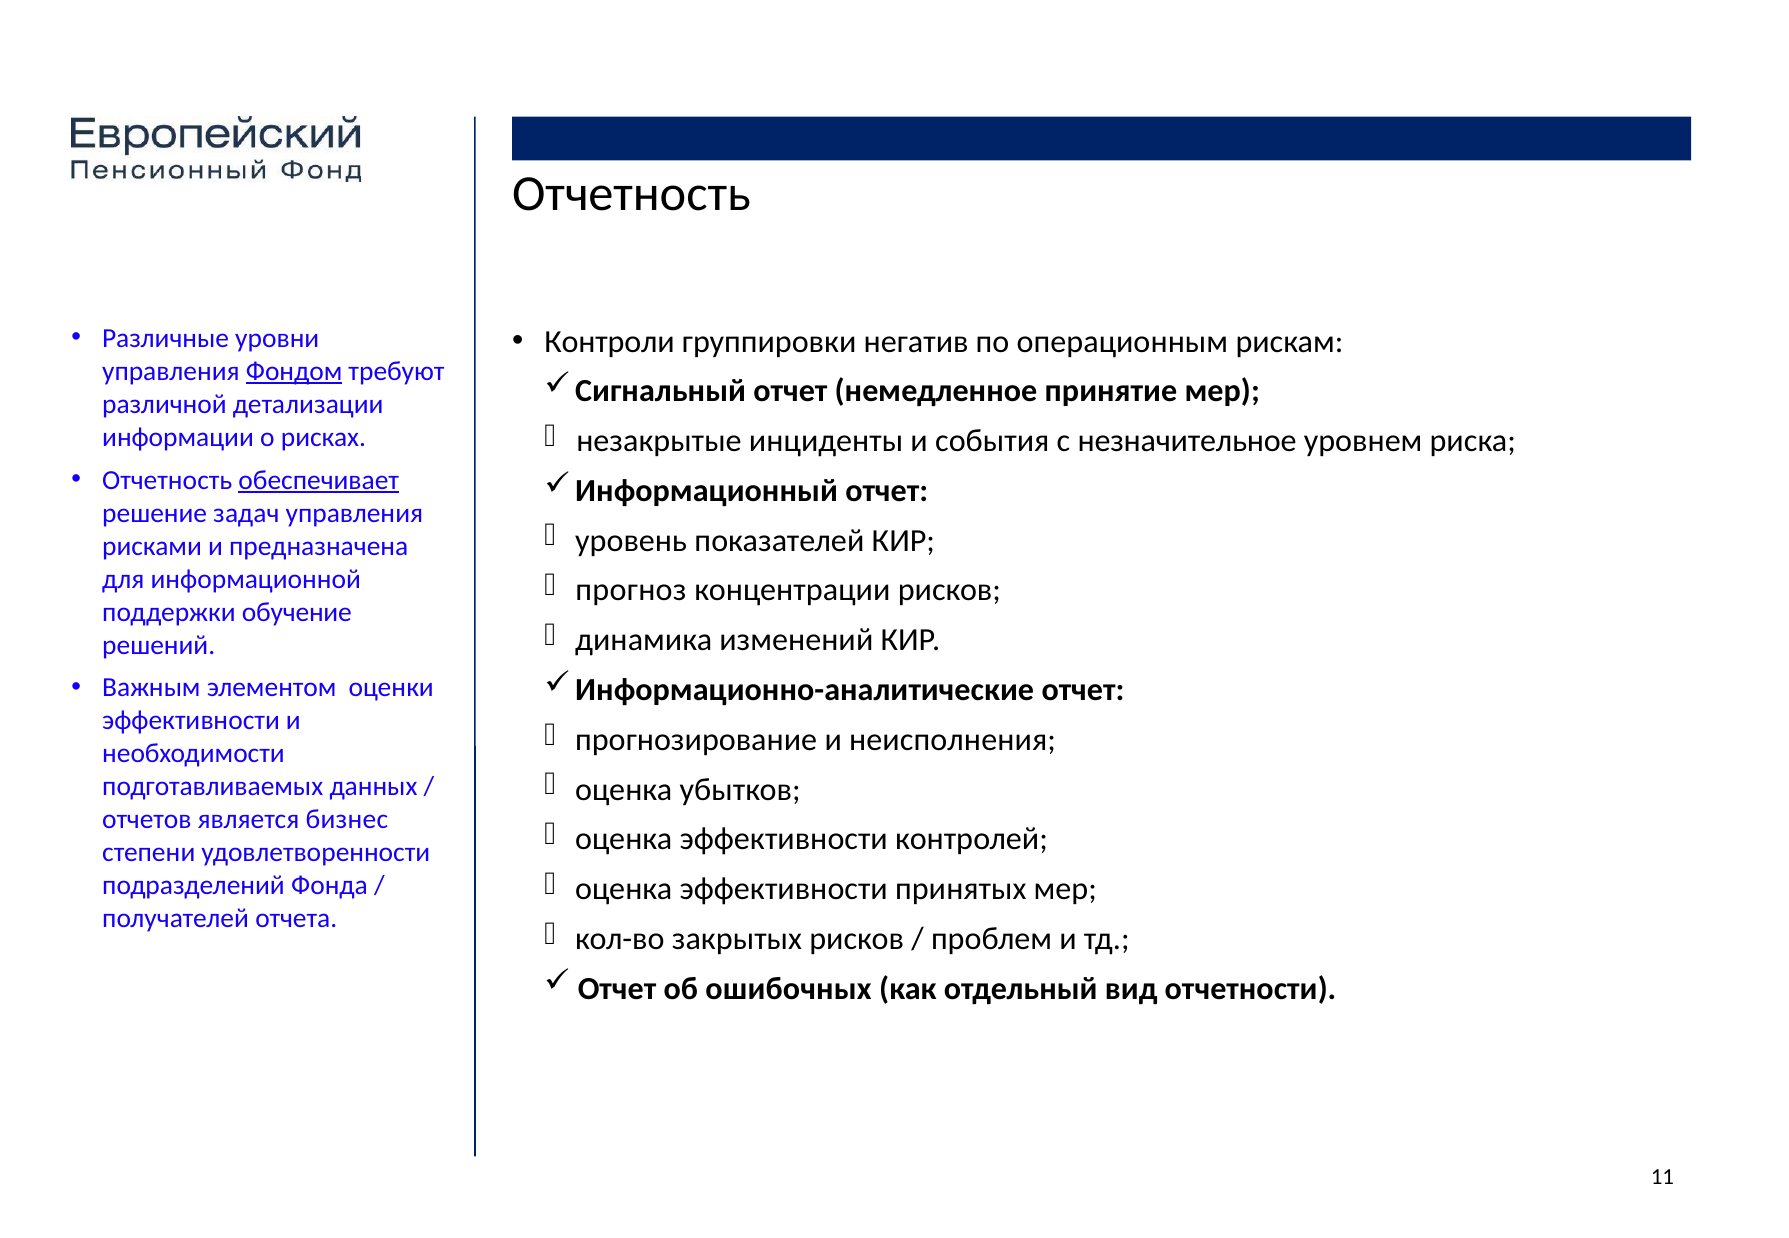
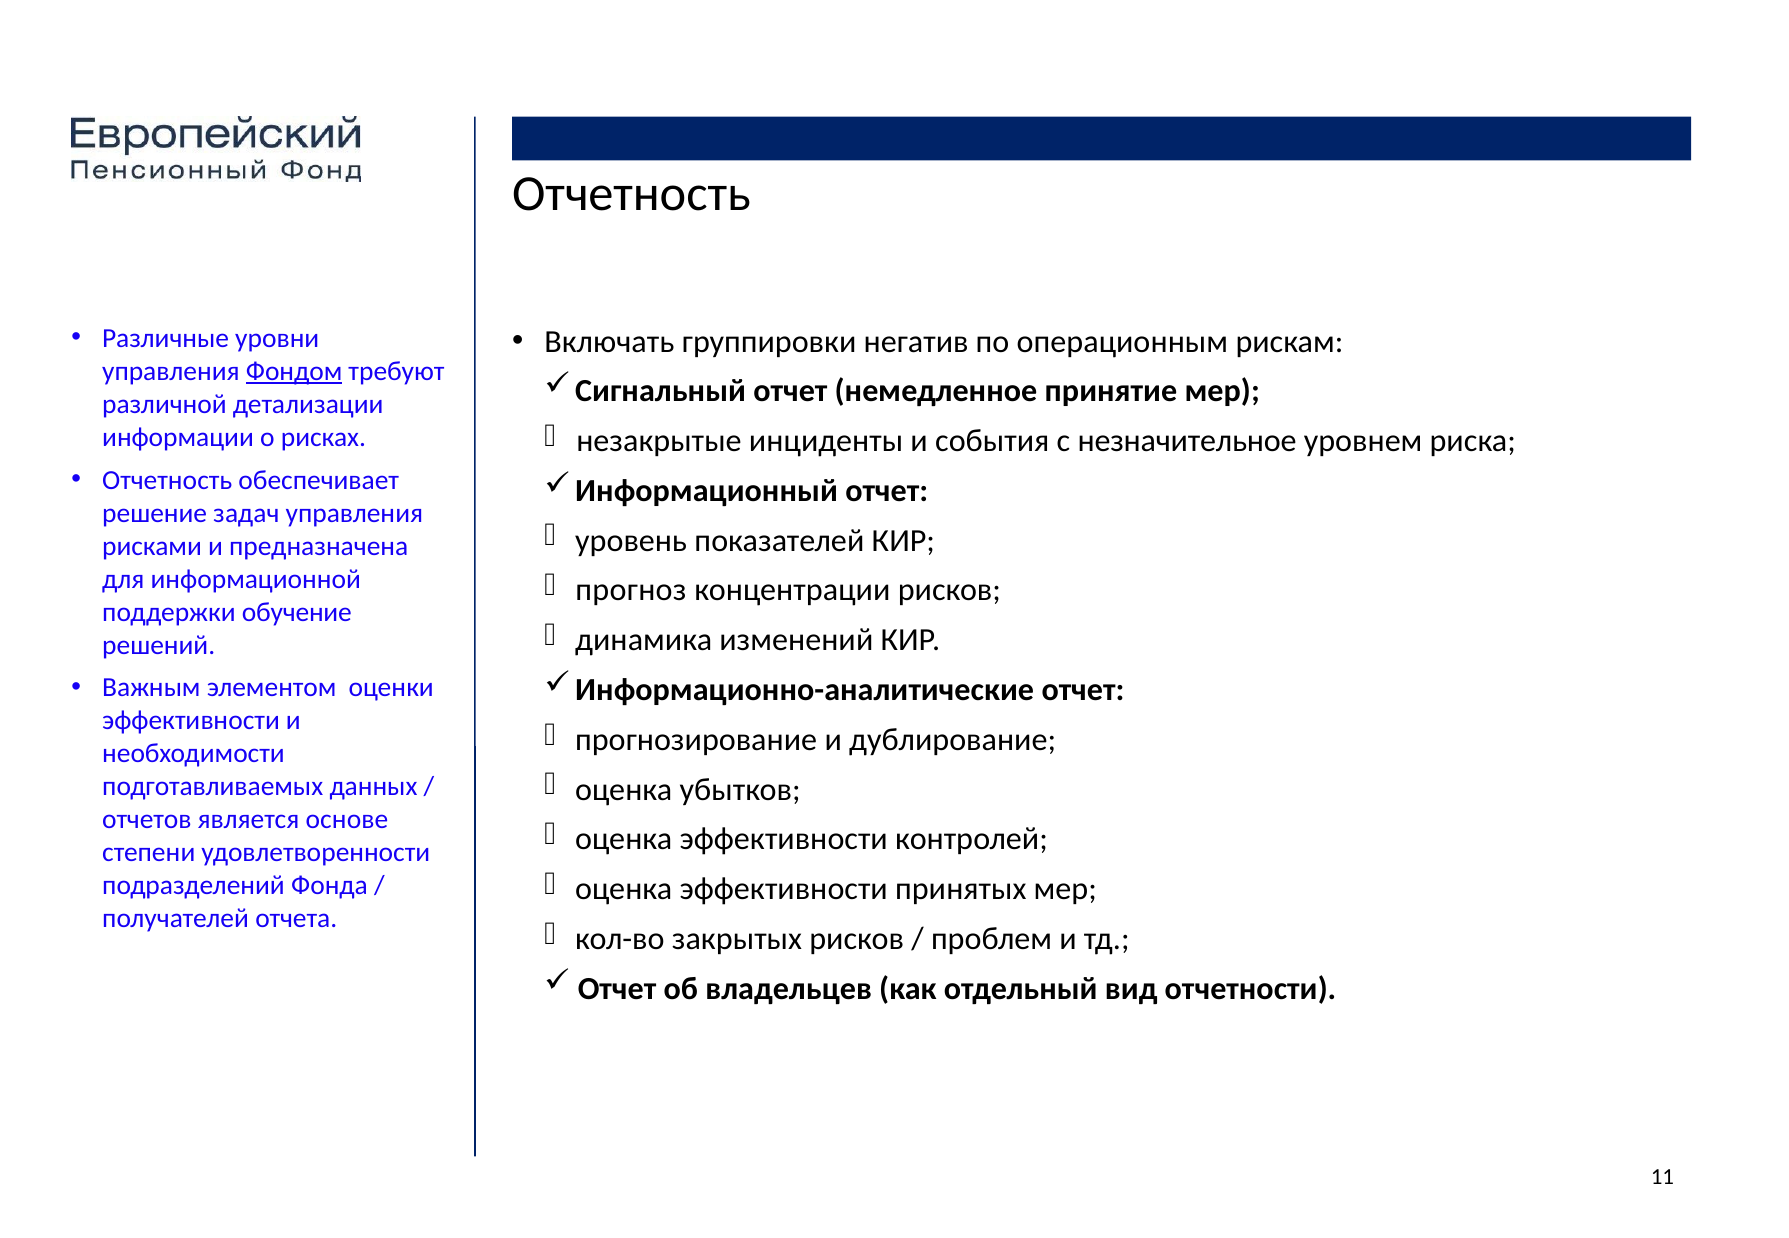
Контроли: Контроли -> Включать (609, 342)
обеспечивает underline: present -> none (319, 480)
неисполнения: неисполнения -> дублирование (953, 740)
бизнес: бизнес -> основе (347, 820)
ошибочных: ошибочных -> владельцев (789, 989)
